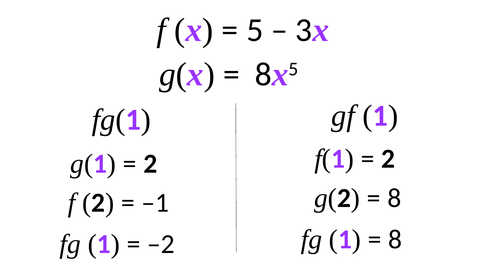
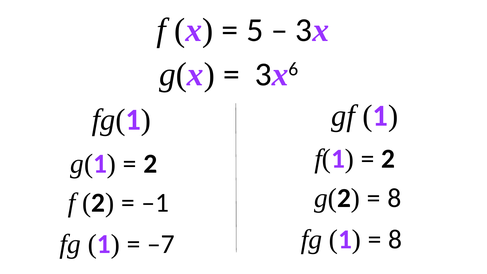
8: 8 -> 3 (263, 75)
x 5: 5 -> 6 (294, 69)
–2: –2 -> –7 (161, 244)
